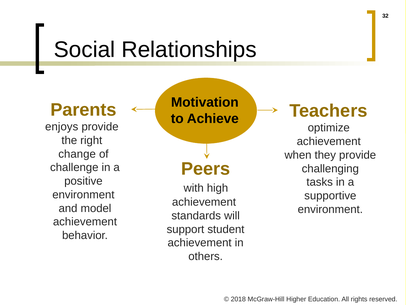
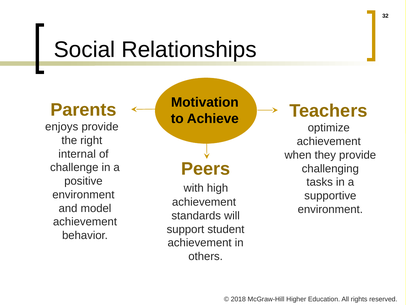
change: change -> internal (77, 154)
